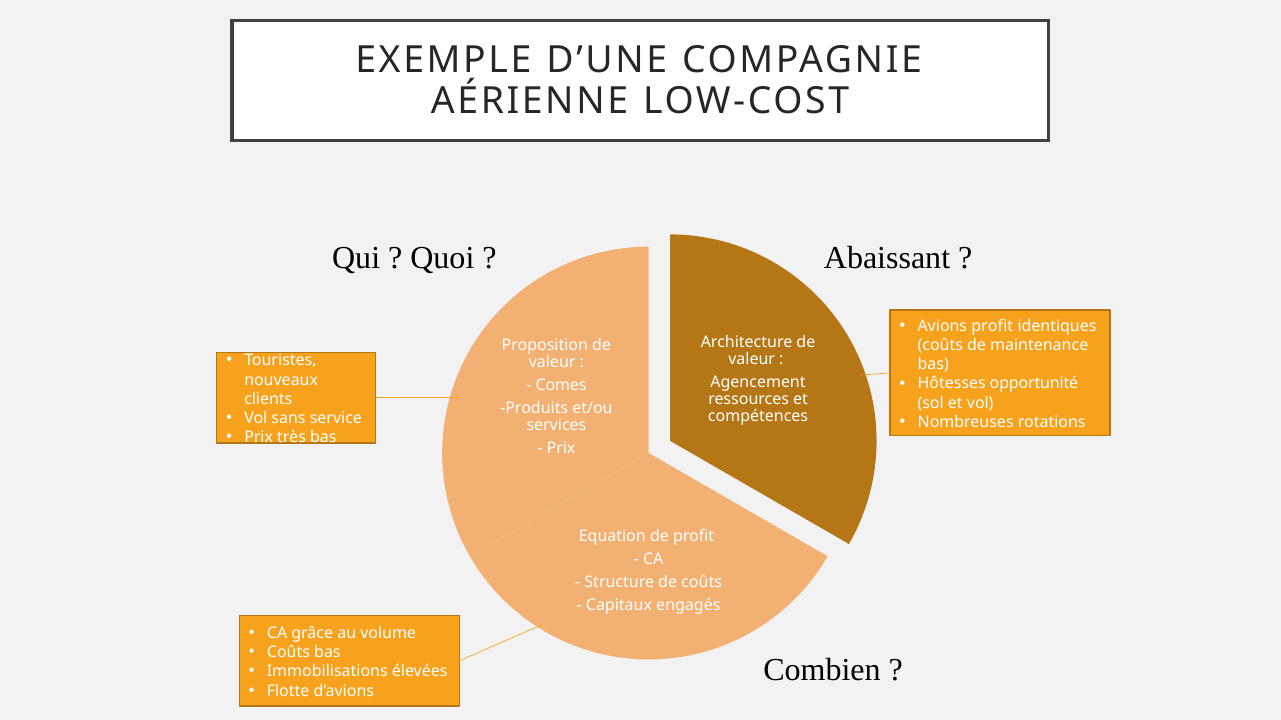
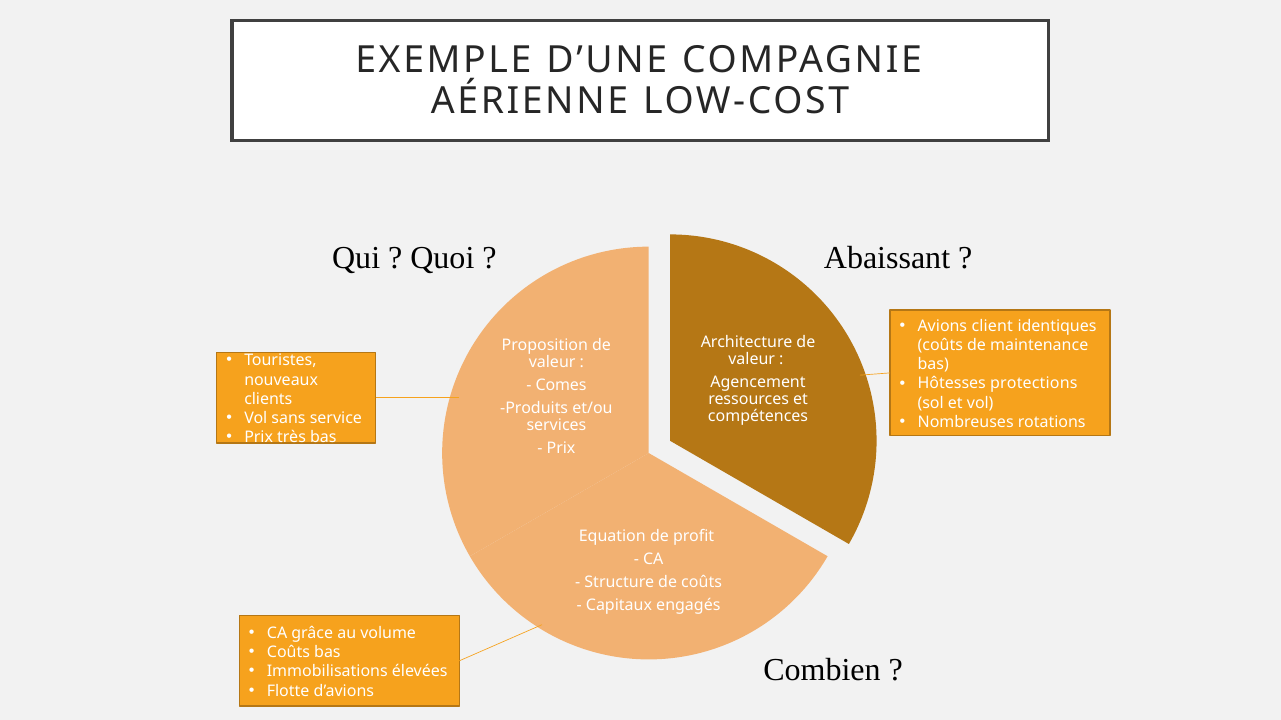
Avions profit: profit -> client (992, 326)
opportunité: opportunité -> protections (1034, 384)
